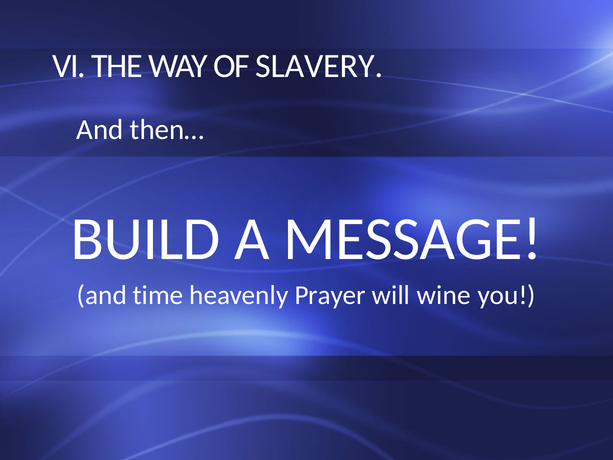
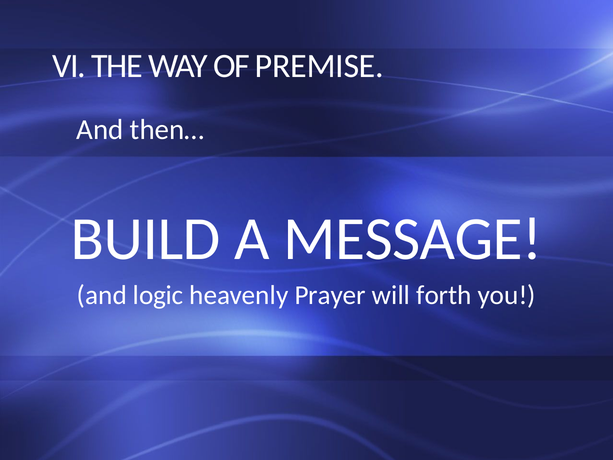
SLAVERY: SLAVERY -> PREMISE (319, 66)
time: time -> logic (158, 295)
wine: wine -> forth (444, 295)
